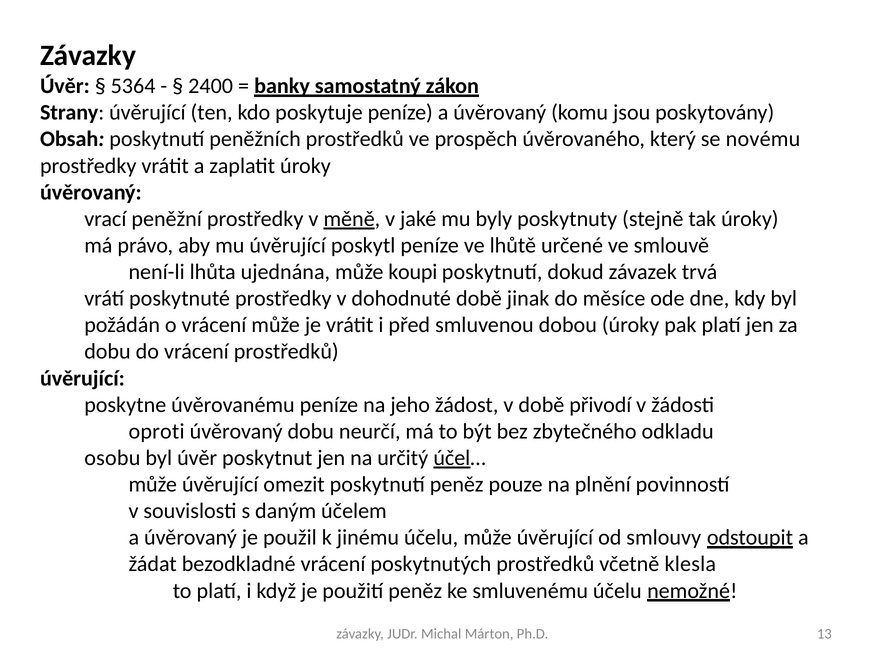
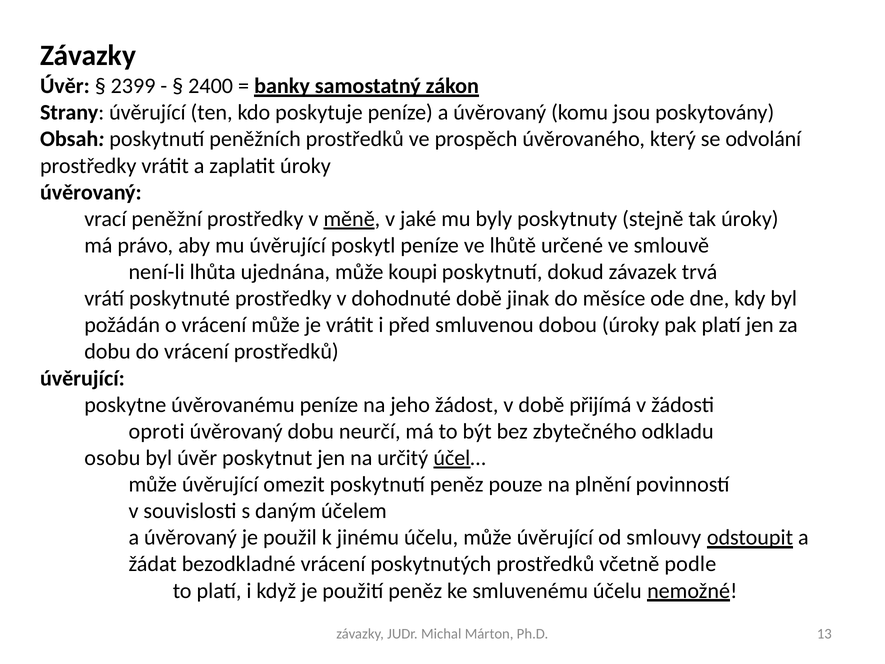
5364: 5364 -> 2399 (133, 86)
novému: novému -> odvolání (763, 139)
přivodí: přivodí -> přijímá (600, 405)
klesla: klesla -> podle (690, 564)
